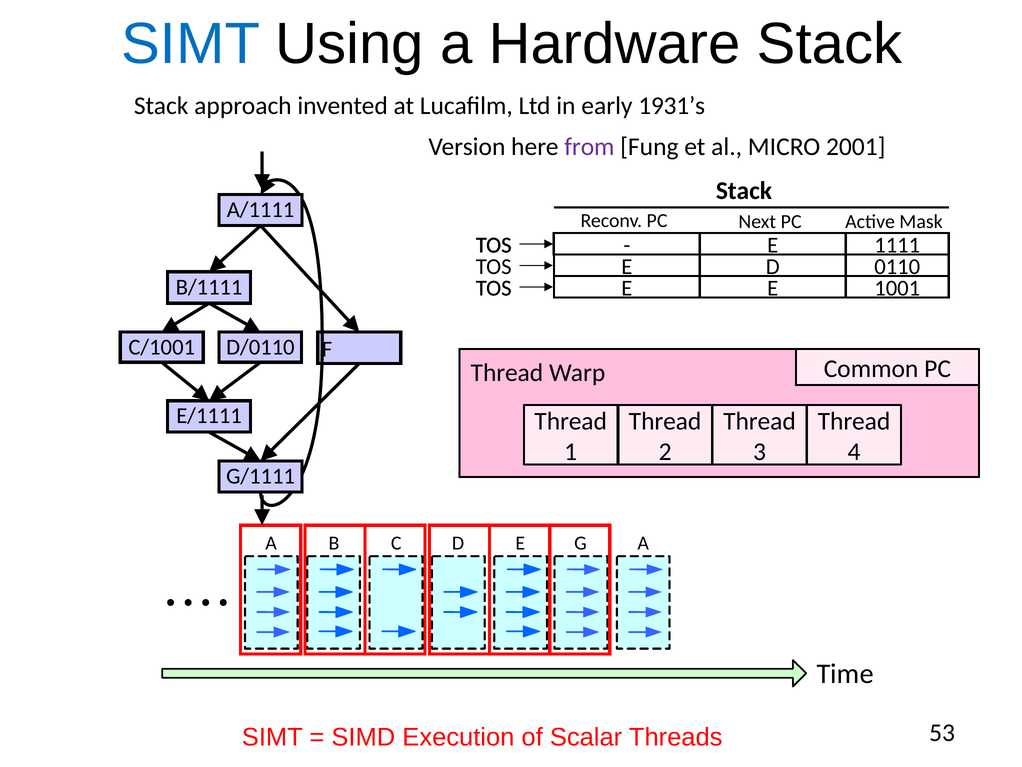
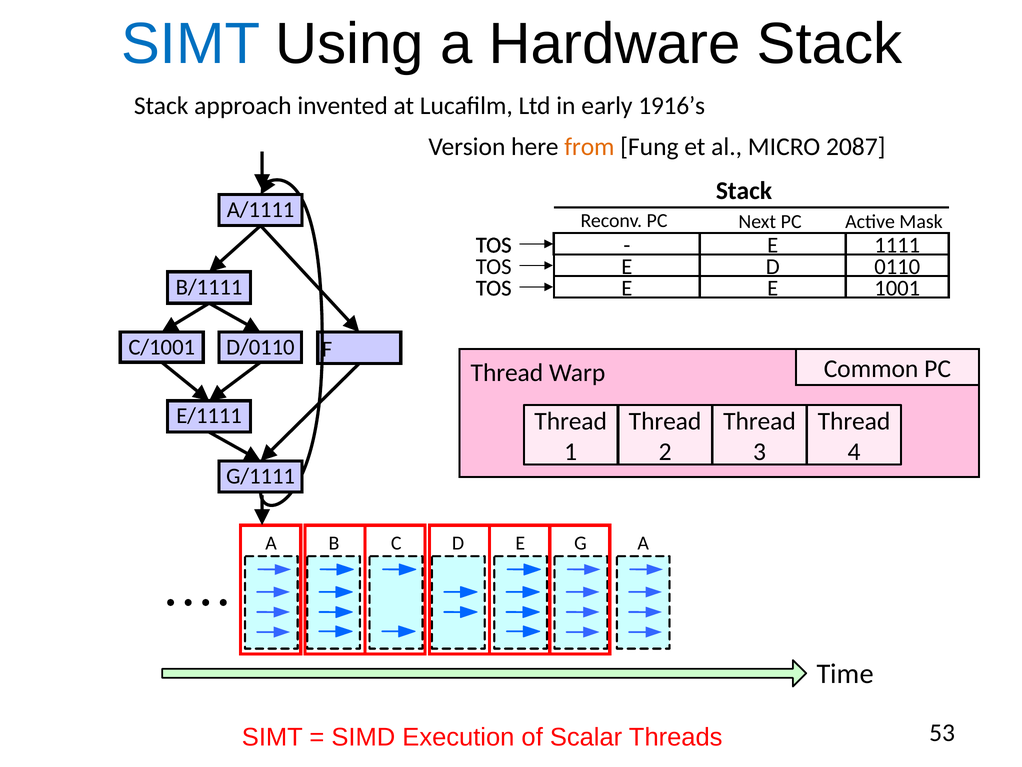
1931’s: 1931’s -> 1916’s (672, 106)
from colour: purple -> orange (589, 147)
2001: 2001 -> 2087 (856, 147)
